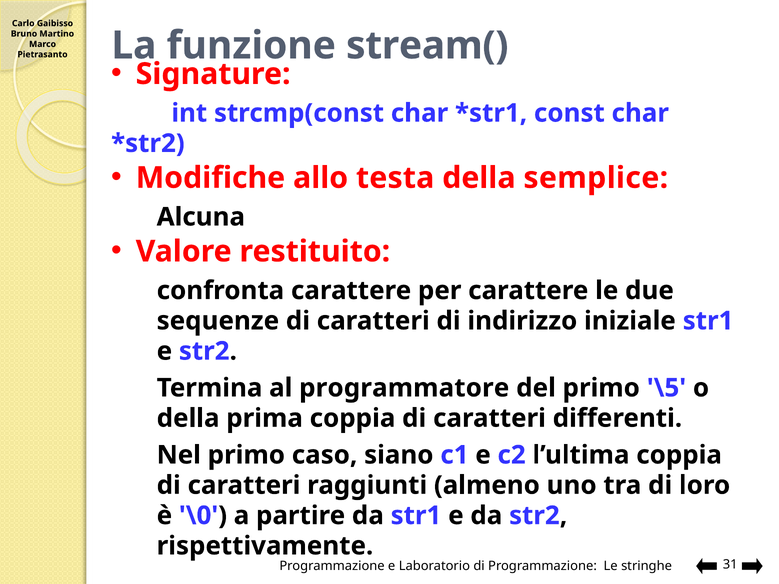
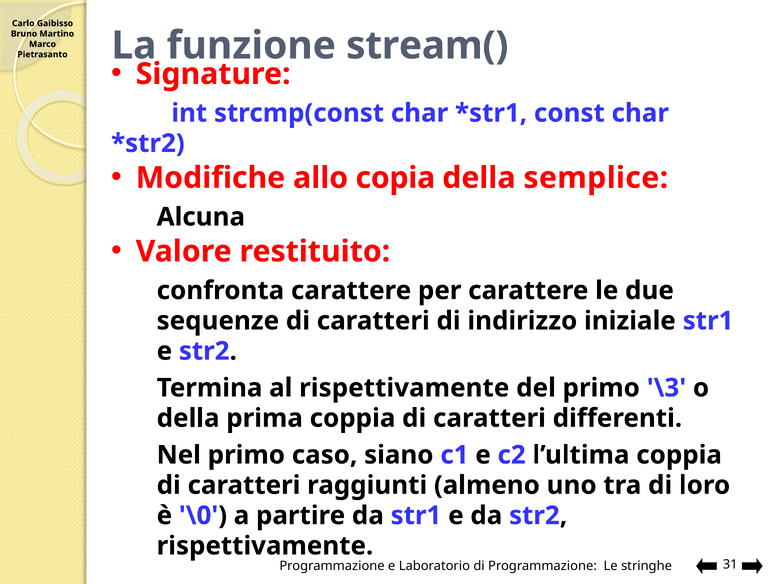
testa: testa -> copia (395, 178)
al programmatore: programmatore -> rispettivamente (404, 388)
\5: \5 -> \3 (666, 388)
